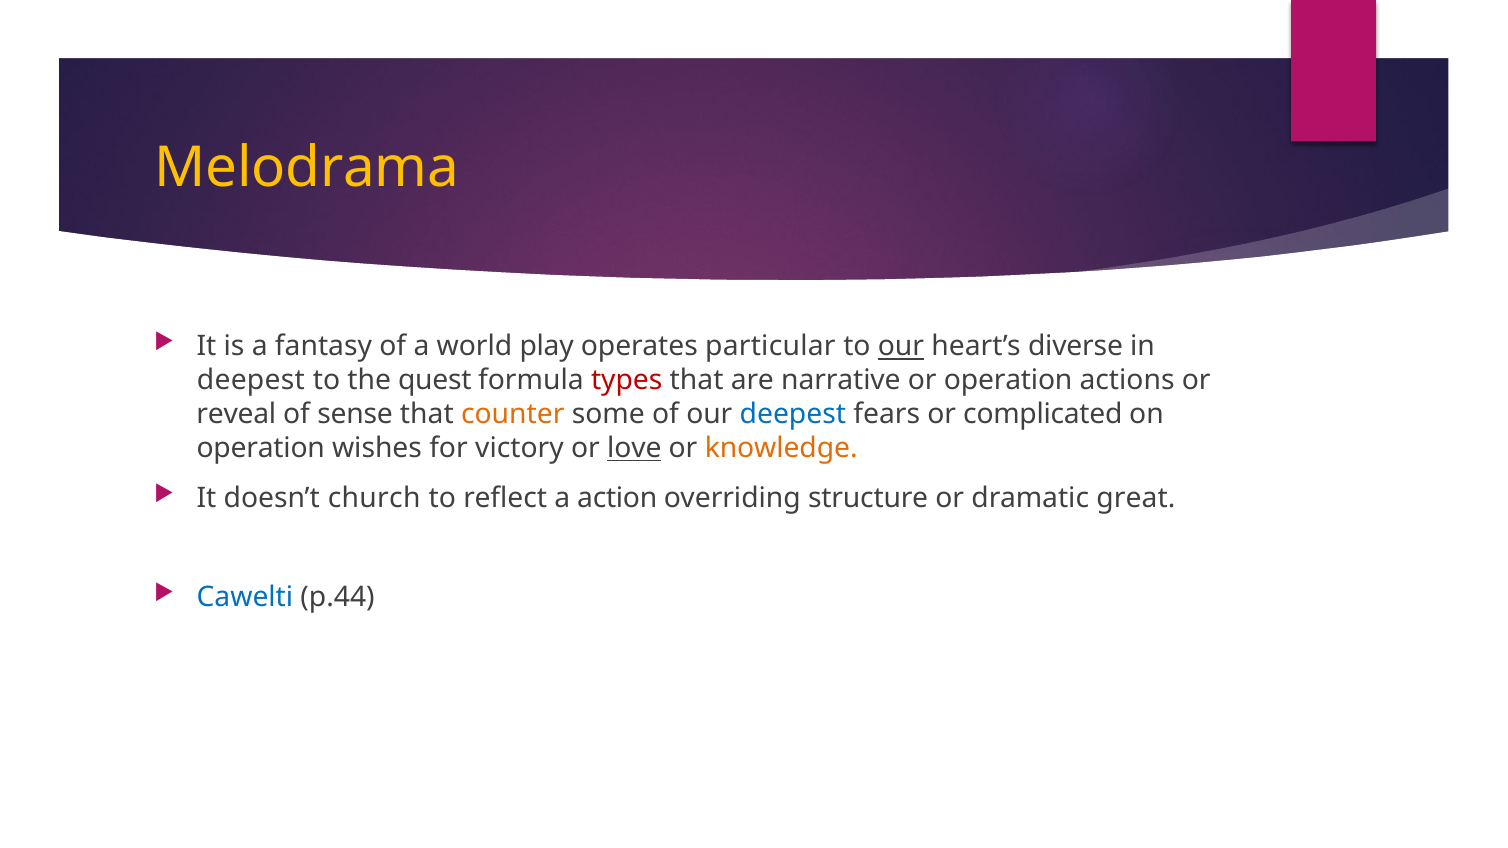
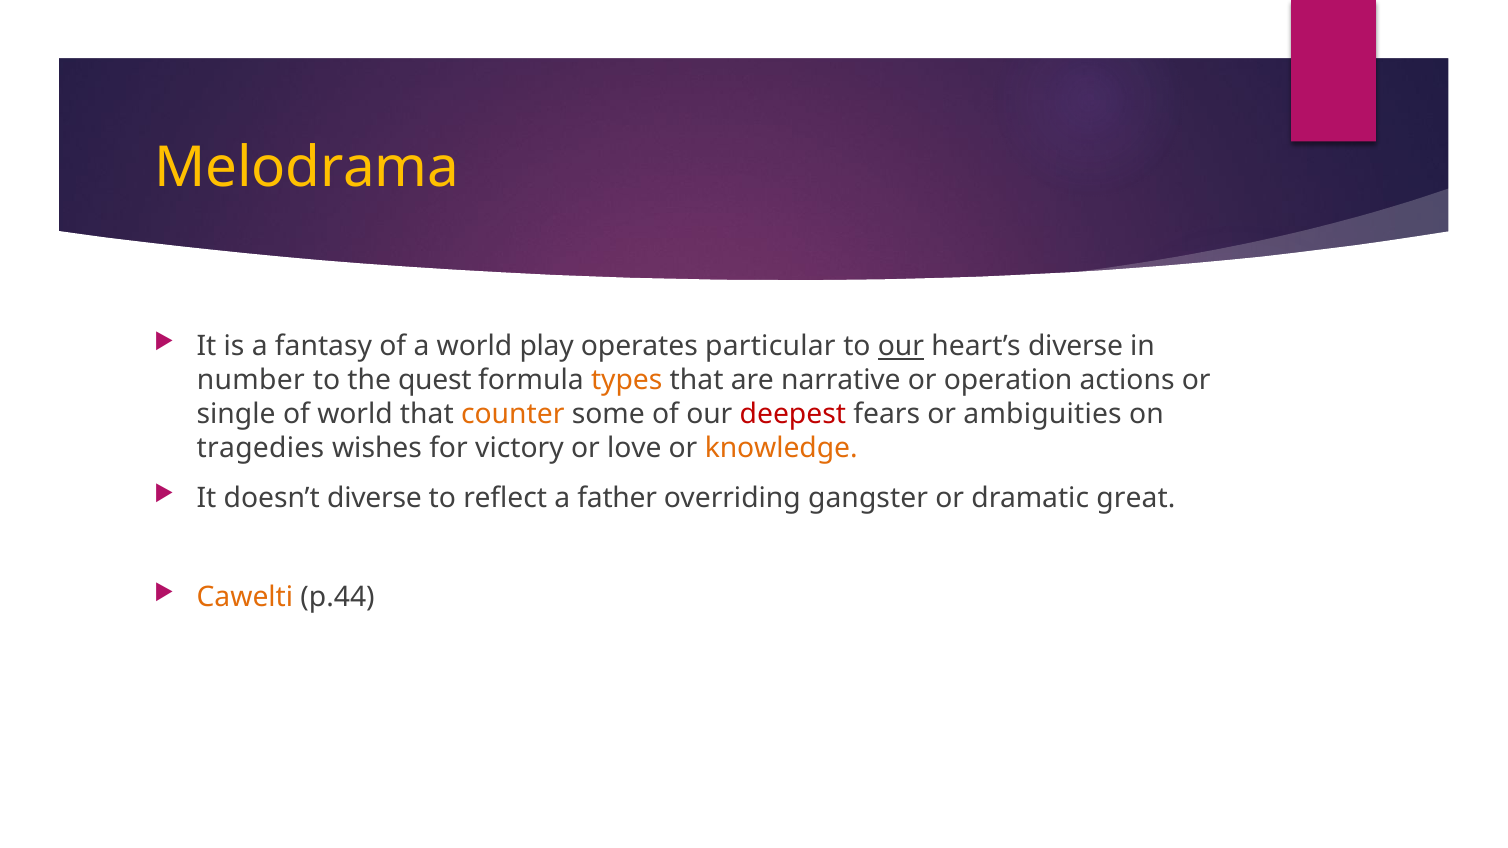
deepest: deepest -> number (251, 381)
types colour: red -> orange (627, 381)
reveal: reveal -> single (236, 414)
of sense: sense -> world (355, 414)
deepest colour: blue -> red (793, 414)
complicated: complicated -> ambiguities (1043, 414)
operation: operation -> tragedies (260, 448)
love underline: present -> none (634, 448)
doesn’t church: church -> diverse (374, 498)
action: action -> father (617, 498)
structure: structure -> gangster (868, 498)
Cawelti colour: blue -> orange (245, 597)
